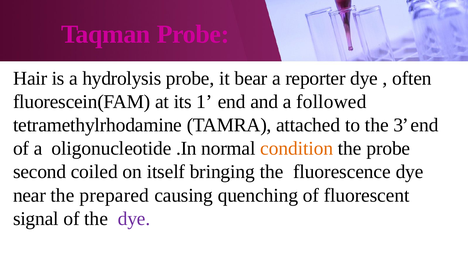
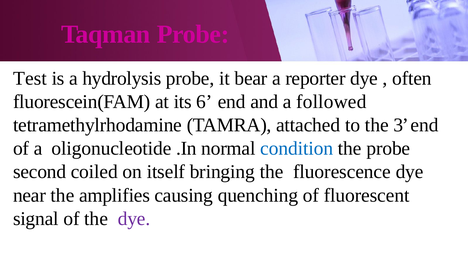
Hair: Hair -> Test (30, 78)
1: 1 -> 6 (204, 102)
condition colour: orange -> blue (297, 149)
prepared: prepared -> amplifies (114, 195)
